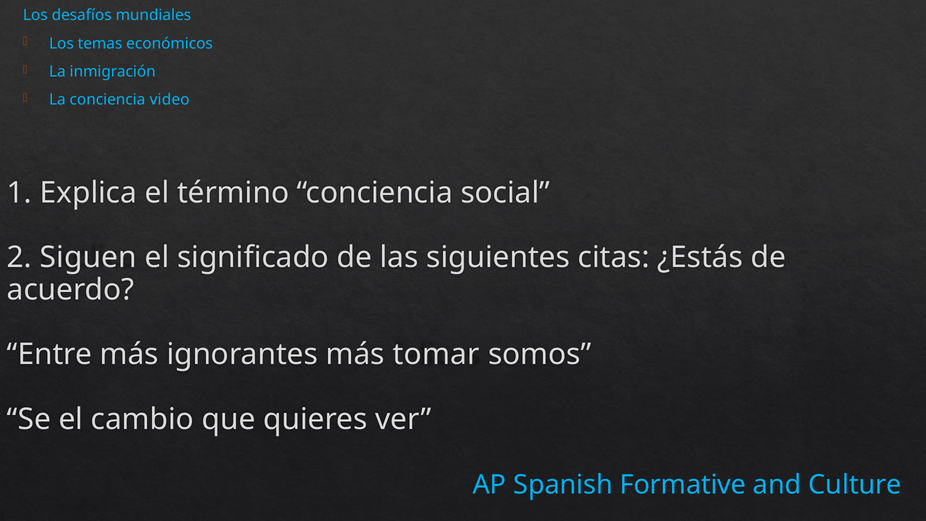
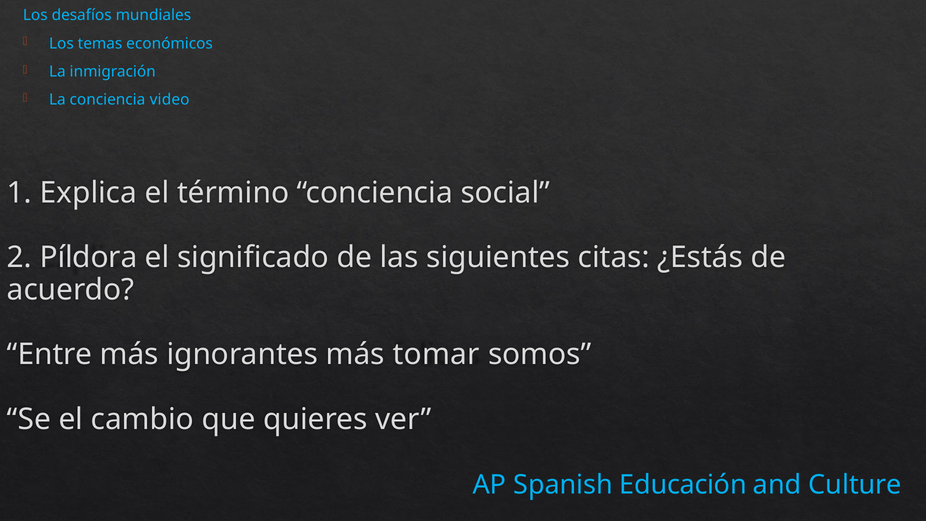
Siguen: Siguen -> Píldora (89, 258)
Formative: Formative -> Educación (683, 485)
